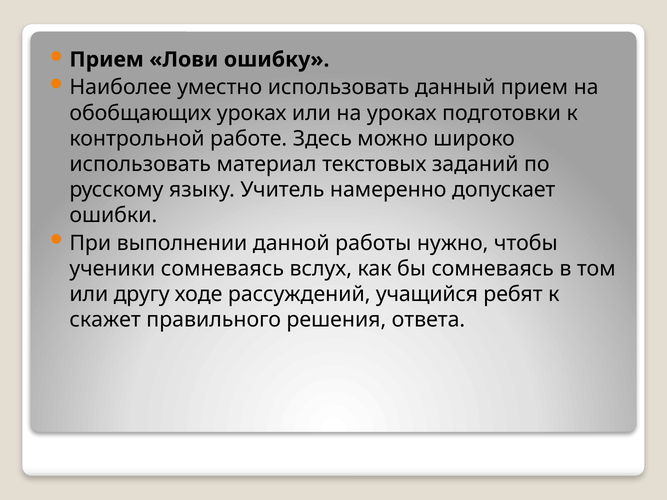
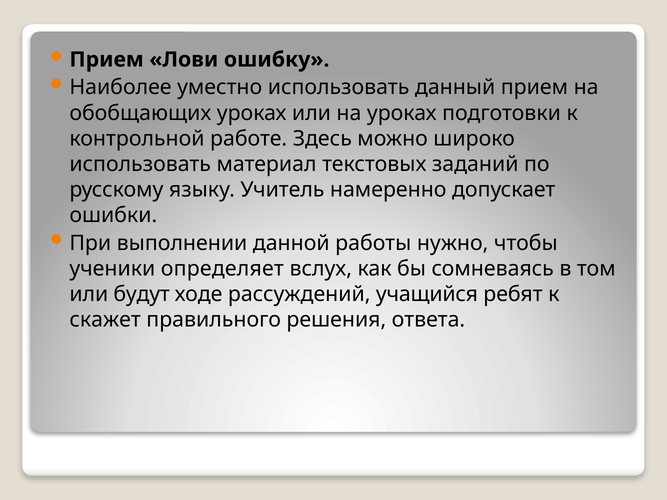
ученики сомневаясь: сомневаясь -> определяет (222, 269)
другу: другу -> будут (142, 294)
